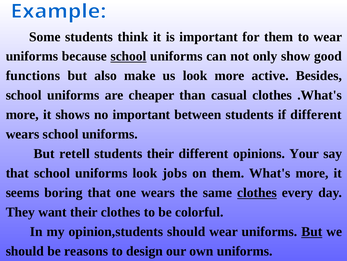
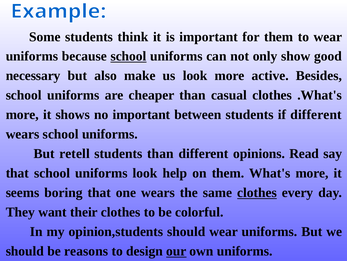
functions: functions -> necessary (33, 76)
students their: their -> than (160, 153)
Your: Your -> Read (304, 153)
jobs: jobs -> help (175, 173)
But underline: present -> none (312, 231)
our underline: none -> present (176, 251)
